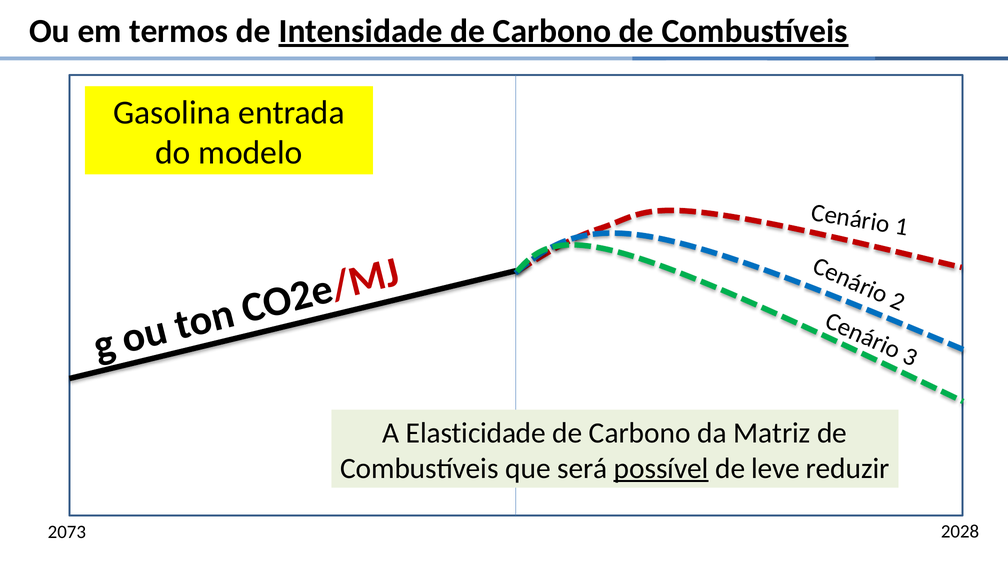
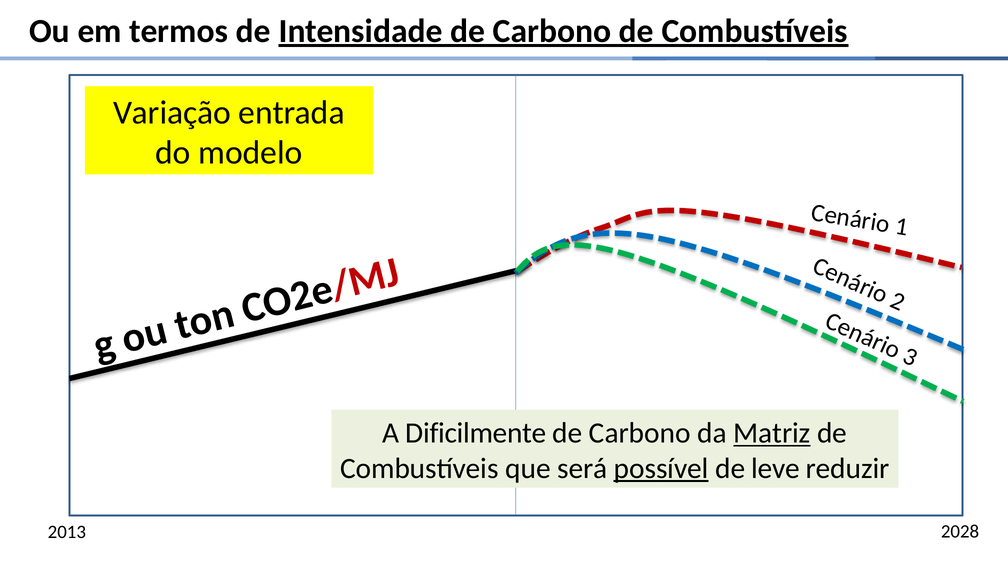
Gasolina: Gasolina -> Variação (172, 112)
Elasticidade: Elasticidade -> Dificilmente (476, 433)
Matriz underline: none -> present (772, 433)
2073: 2073 -> 2013 (67, 532)
